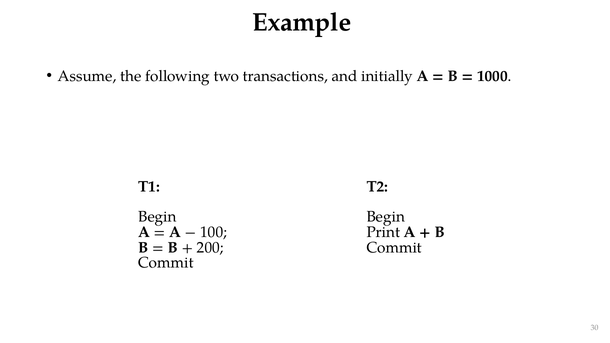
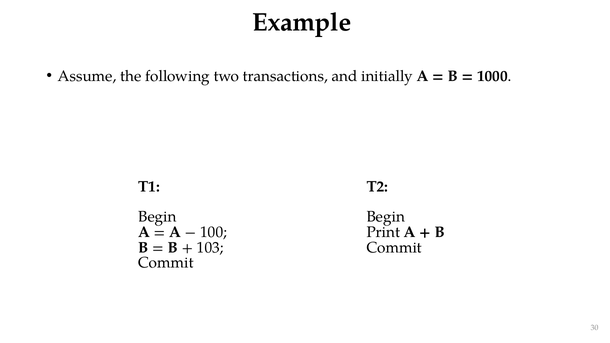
200: 200 -> 103 (210, 248)
